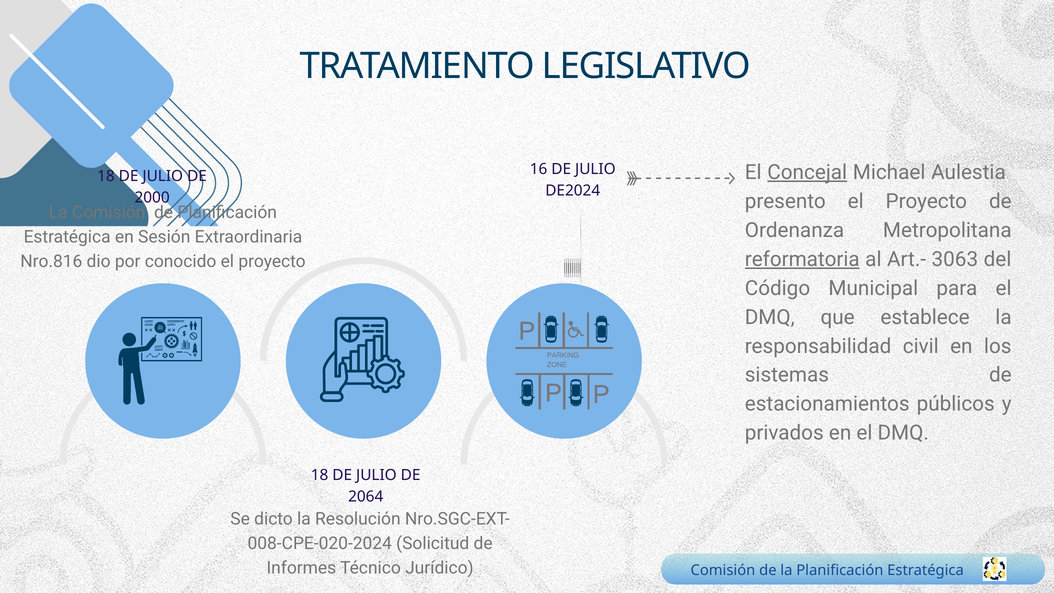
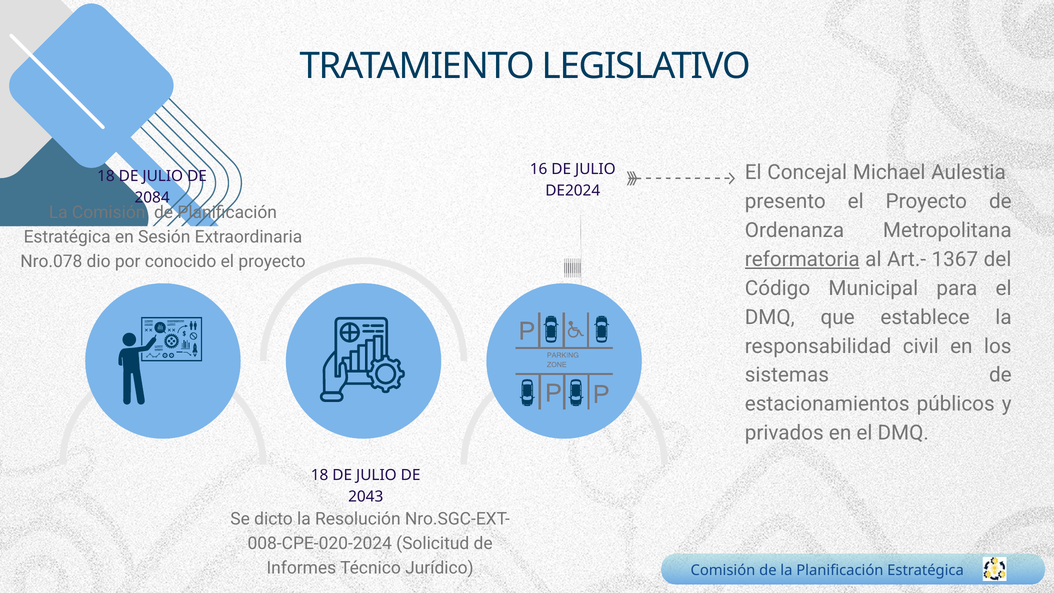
Concejal underline: present -> none (807, 172)
2000: 2000 -> 2084 (152, 198)
3063: 3063 -> 1367 (955, 259)
Nro.816: Nro.816 -> Nro.078 (51, 261)
2064: 2064 -> 2043 (366, 497)
